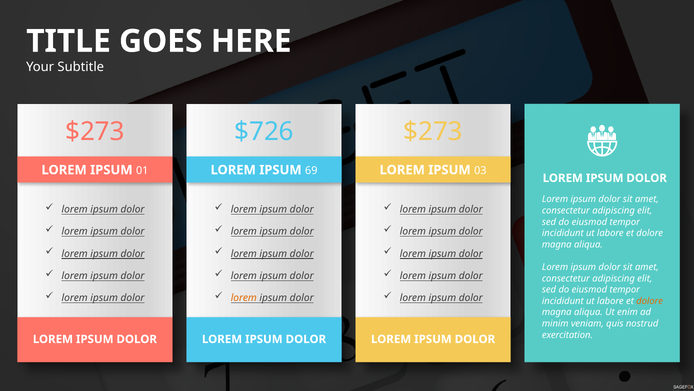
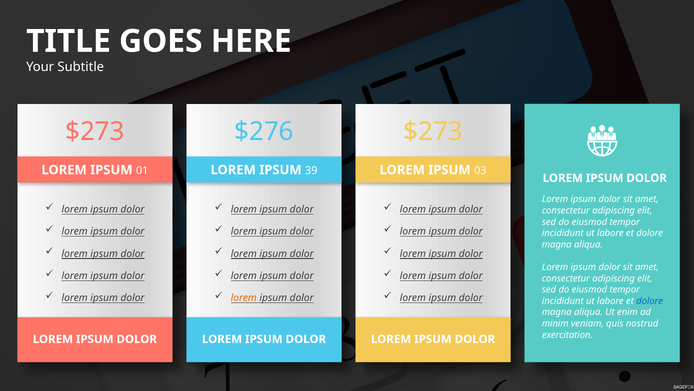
$726: $726 -> $276 (264, 132)
69: 69 -> 39 (311, 170)
dolore colour: orange -> blue (650, 301)
